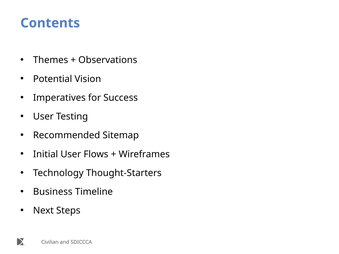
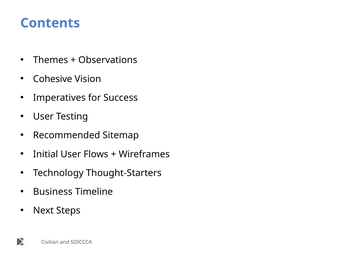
Potential: Potential -> Cohesive (53, 79)
